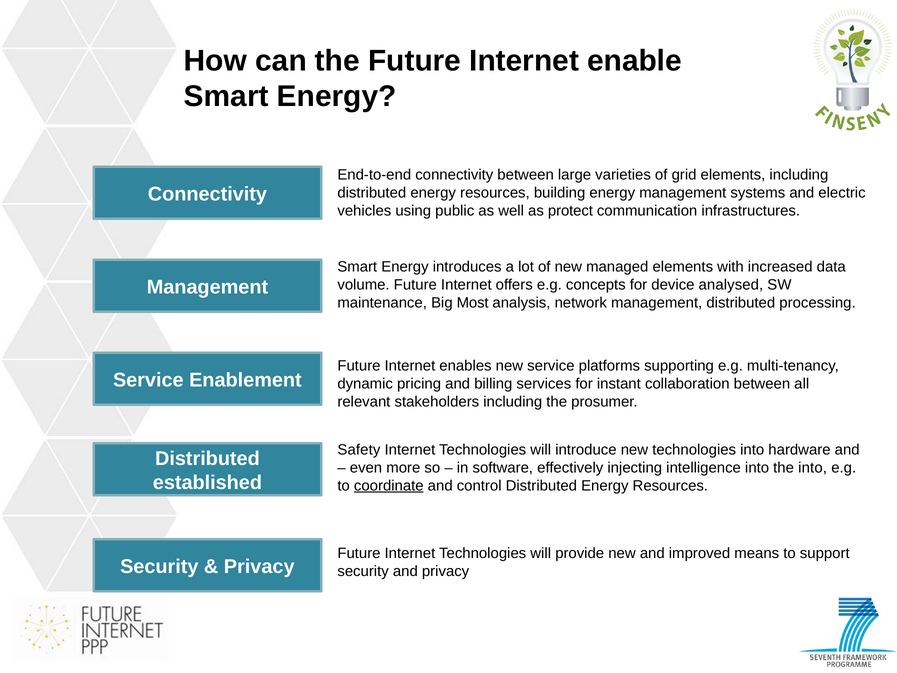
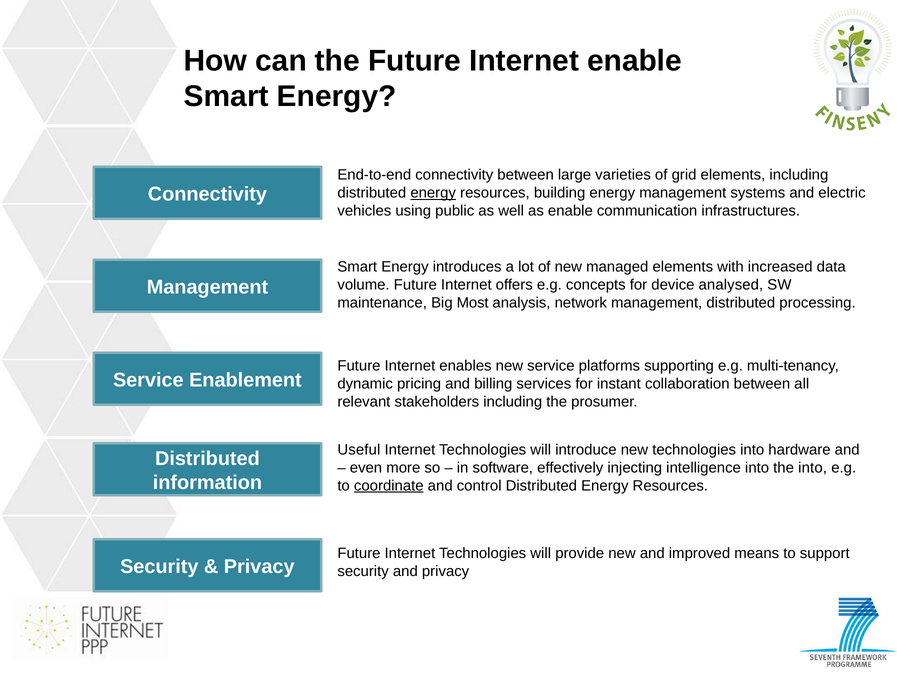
energy underline: none -> present (433, 193)
as protect: protect -> enable (570, 211)
Safety: Safety -> Useful (359, 450)
established: established -> information (207, 482)
